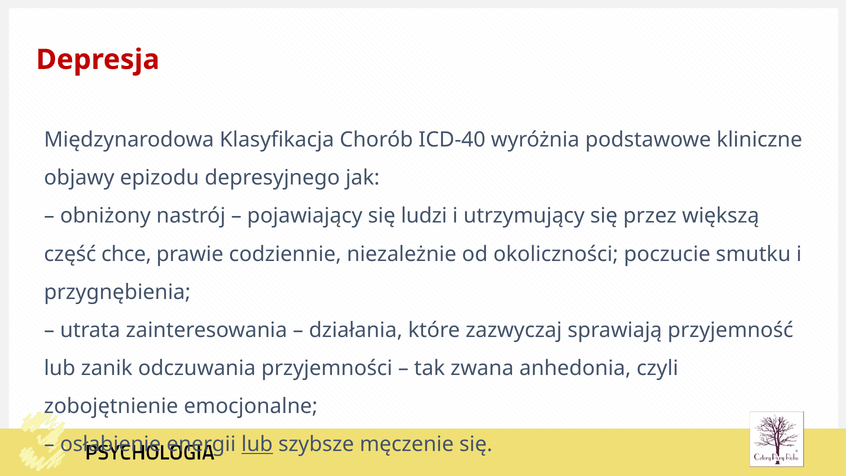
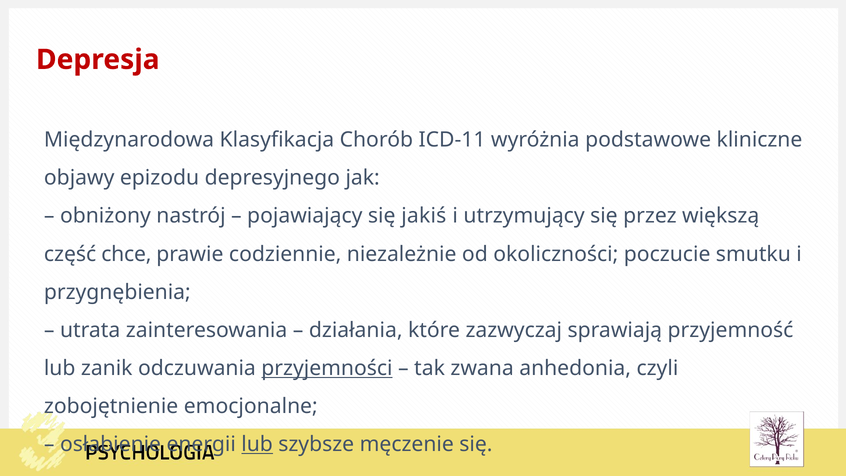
ICD-40: ICD-40 -> ICD-11 (452, 140)
ludzi: ludzi -> jakiś (424, 216)
przyjemności underline: none -> present (327, 368)
